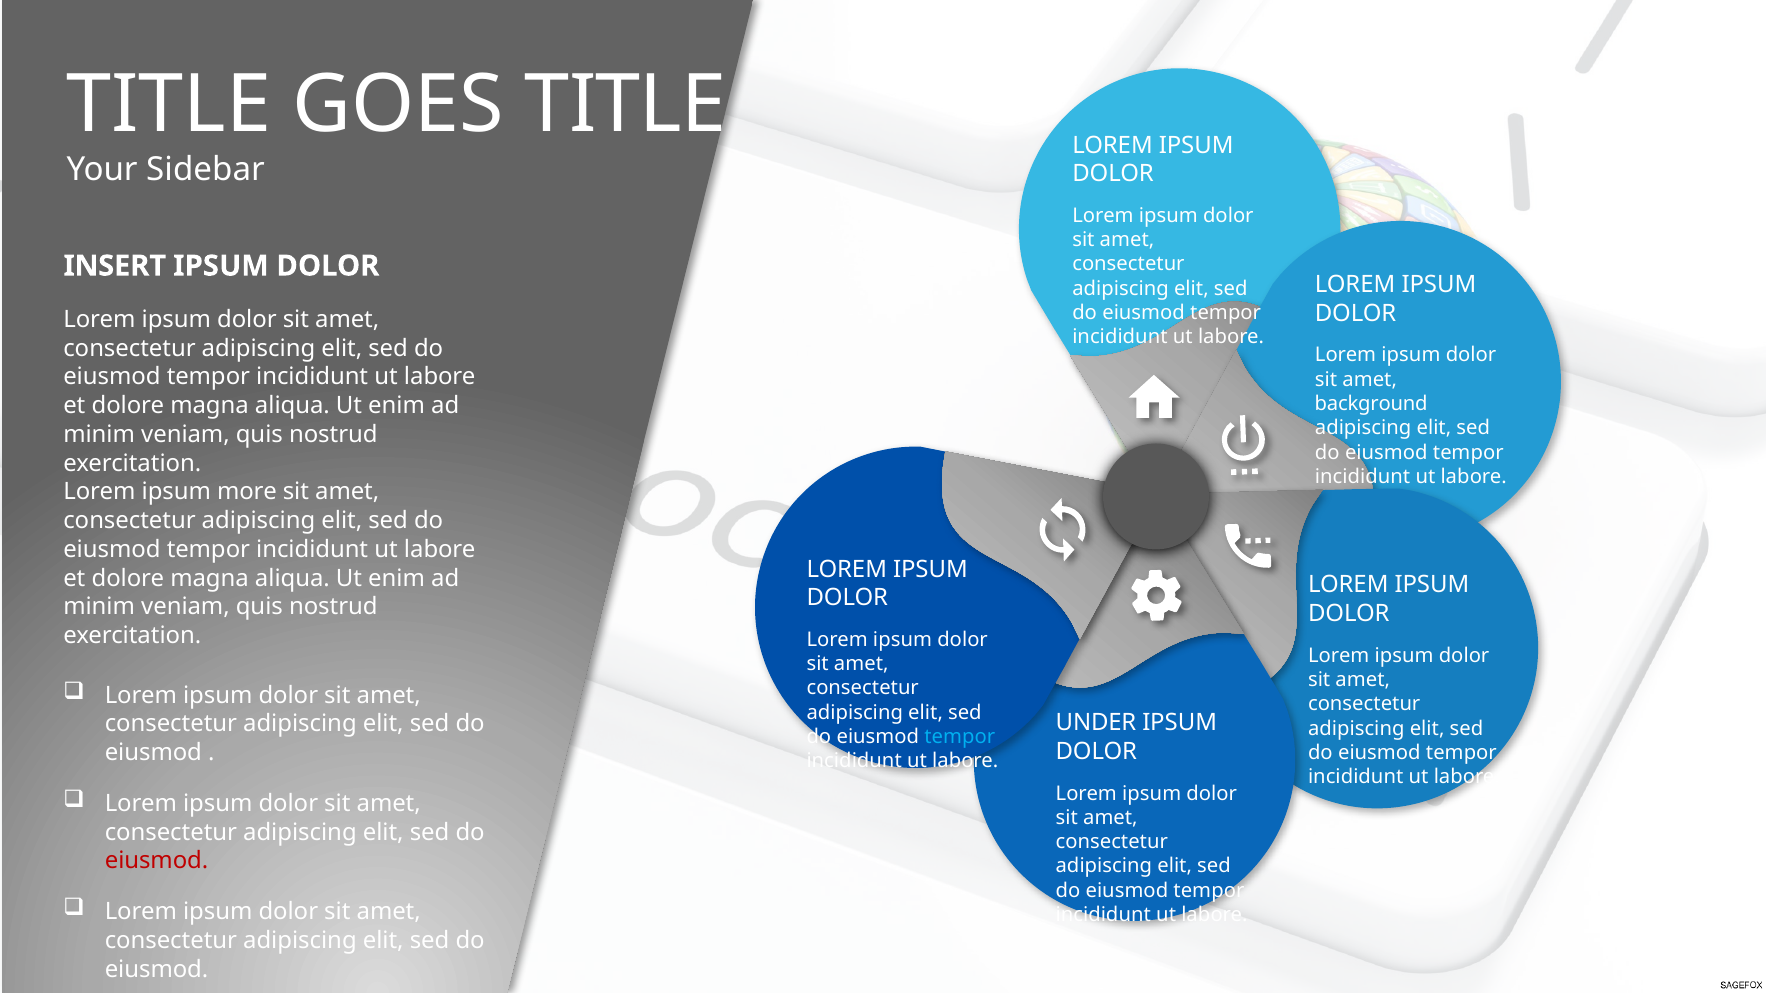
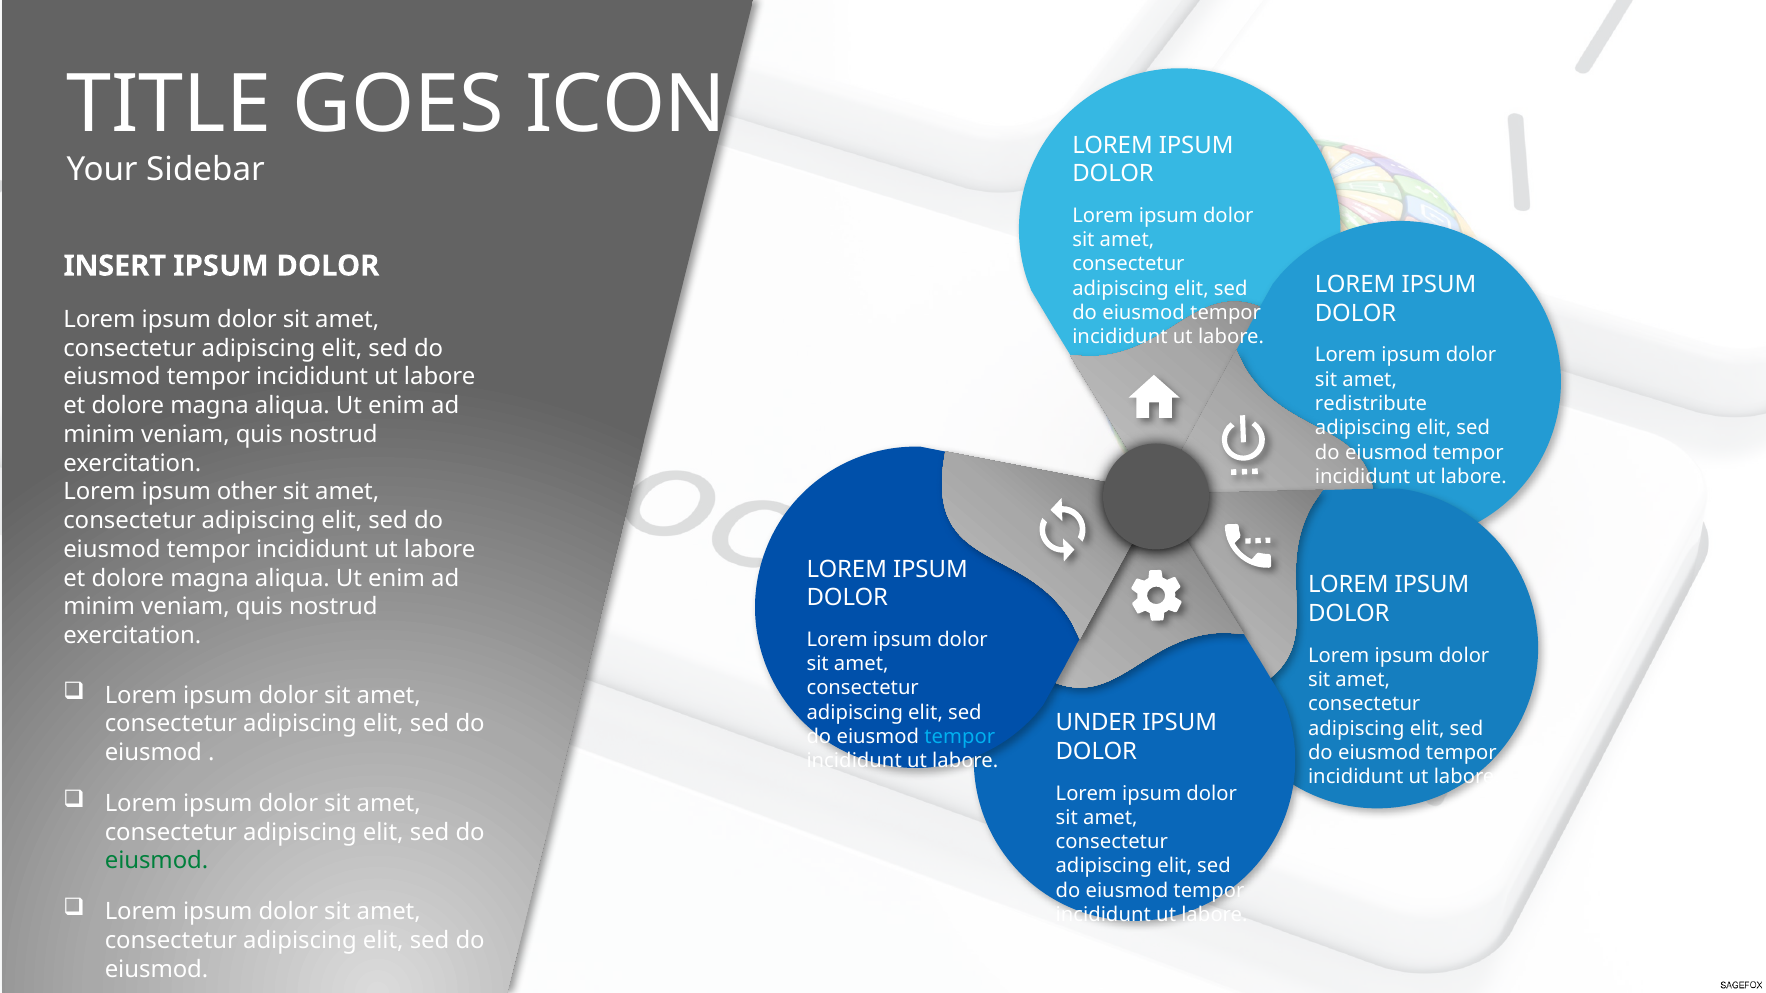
GOES TITLE: TITLE -> ICON (626, 105)
background: background -> redistribute (1371, 404)
more: more -> other (247, 492)
eiusmod colour: red -> green (157, 861)
